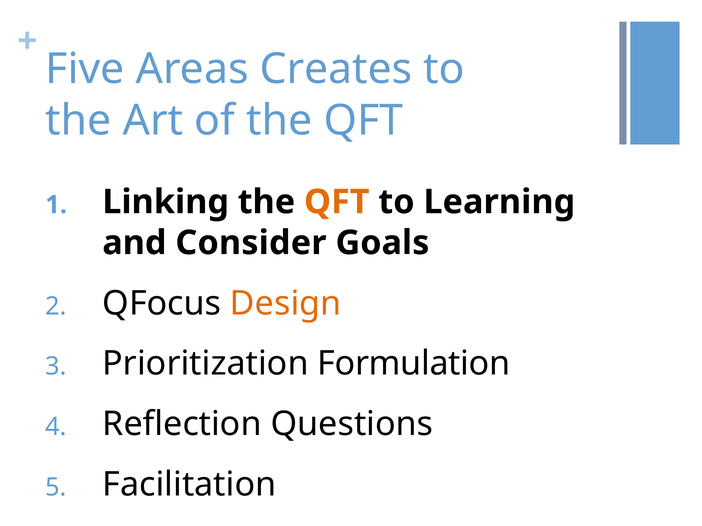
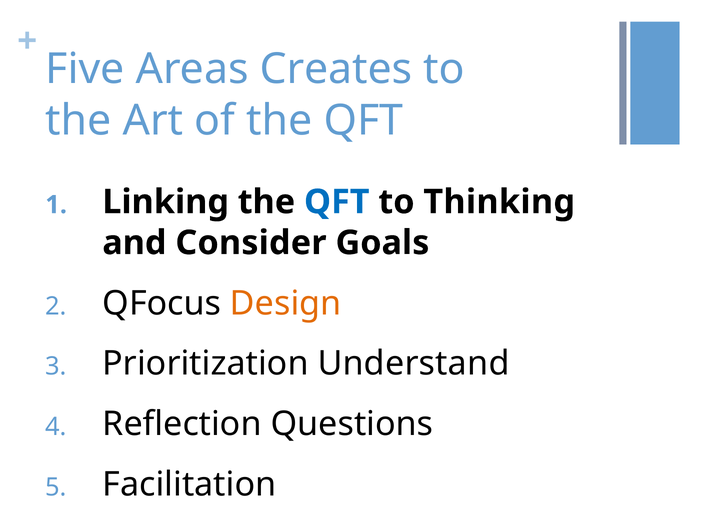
QFT colour: orange -> blue (337, 202)
Learning: Learning -> Thinking (499, 202)
Formulation: Formulation -> Understand (414, 364)
